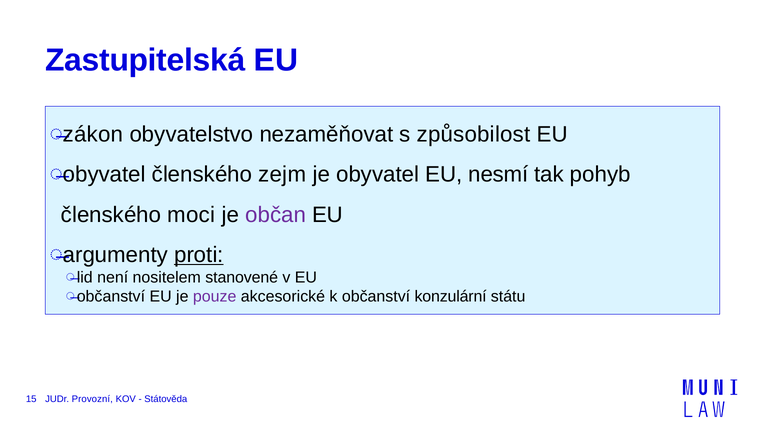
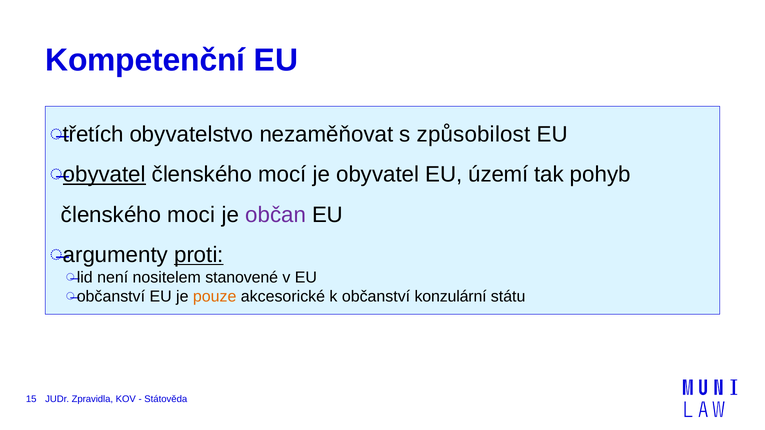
Zastupitelská: Zastupitelská -> Kompetenční (145, 60)
zákon: zákon -> třetích (93, 135)
obyvatel underline: none -> present (104, 175)
zejm: zejm -> mocí (282, 175)
nesmí: nesmí -> území (498, 175)
pouze colour: purple -> orange (215, 297)
Provozní: Provozní -> Zpravidla (92, 399)
